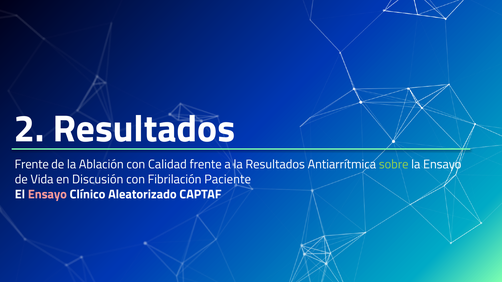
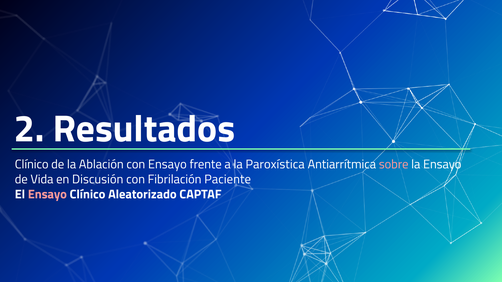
Frente: Frente -> Clínico (32, 165)
con Calidad: Calidad -> Ensayo (167, 165)
la Resultados: Resultados -> Paroxística (275, 165)
sobre colour: light green -> pink (394, 165)
